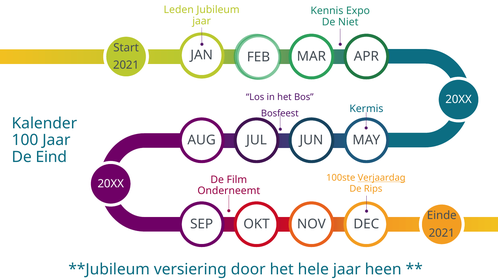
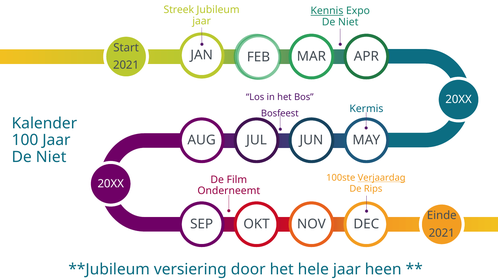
Leden: Leden -> Streek (179, 10)
Kennis underline: none -> present (327, 11)
Eind: Eind -> Niet (51, 157)
